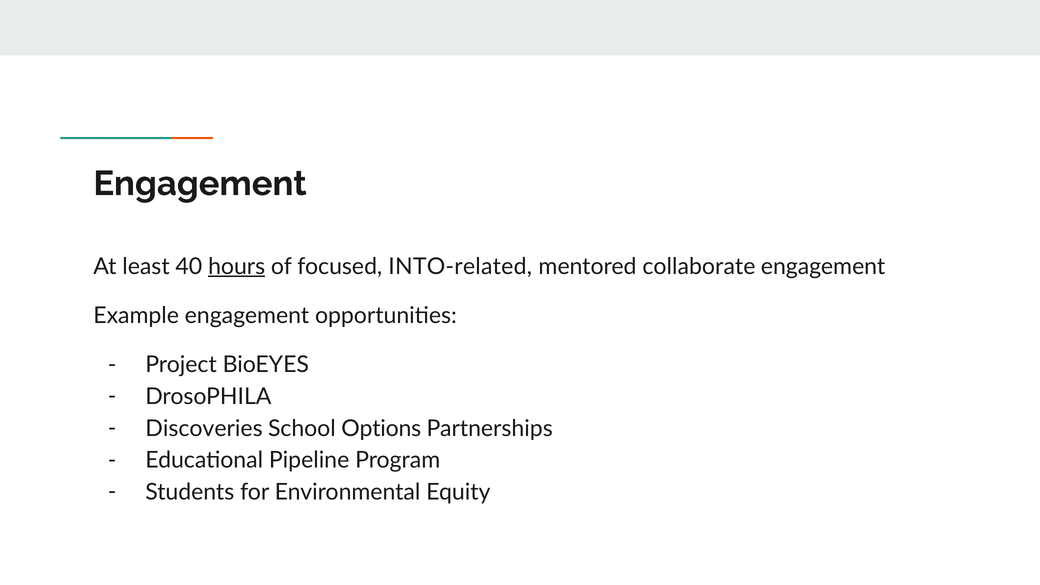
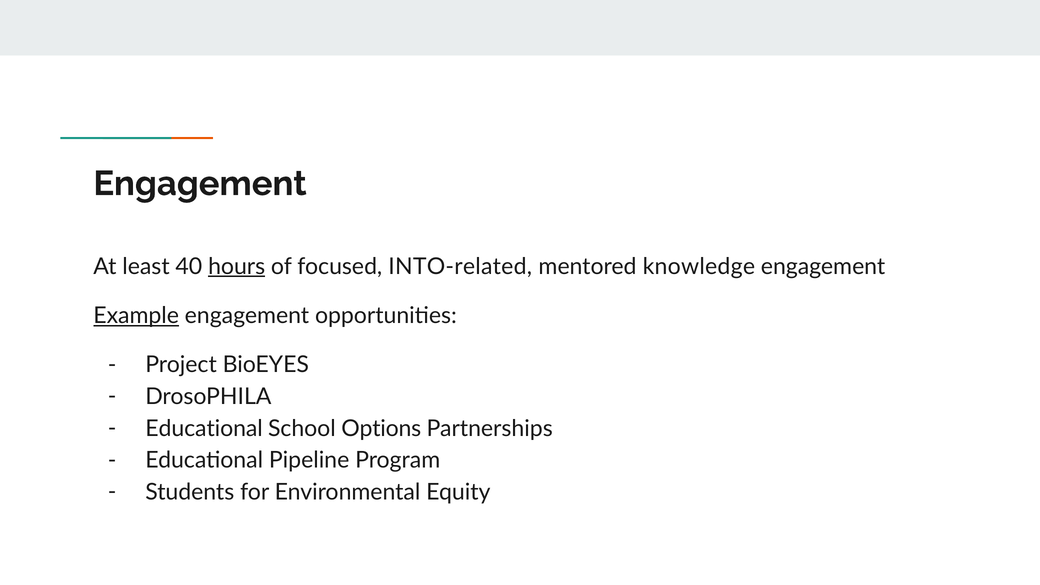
collaborate: collaborate -> knowledge (699, 266)
Example underline: none -> present (136, 316)
Discoveries: Discoveries -> Educational (204, 429)
